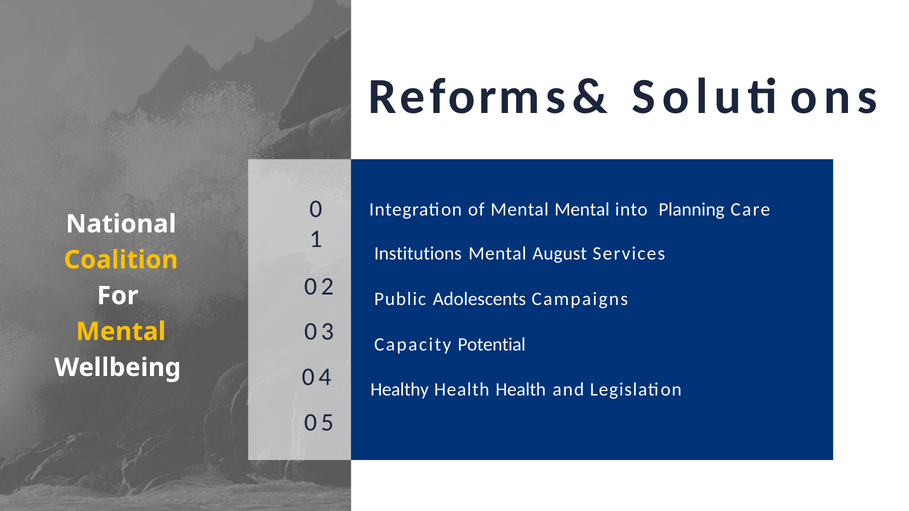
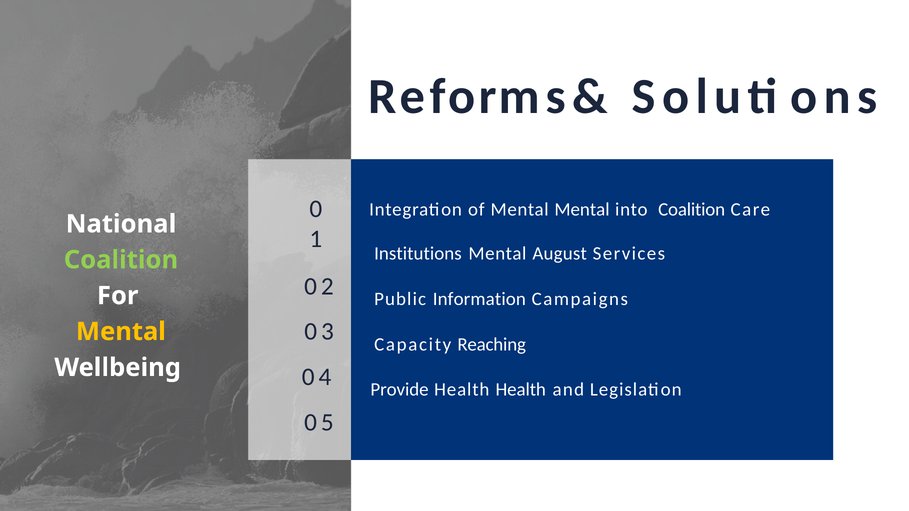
into Planning: Planning -> Coalition (692, 209)
Coalition colour: yellow -> light green (121, 260)
Adolescents: Adolescents -> Information (479, 299)
Potential: Potential -> Reaching (492, 345)
Healthy: Healthy -> Provide (400, 390)
